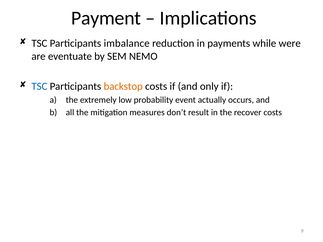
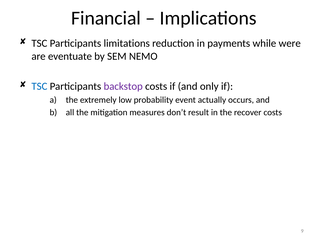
Payment: Payment -> Financial (106, 18)
imbalance: imbalance -> limitations (127, 43)
backstop colour: orange -> purple (123, 87)
